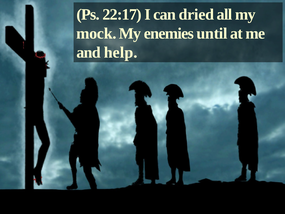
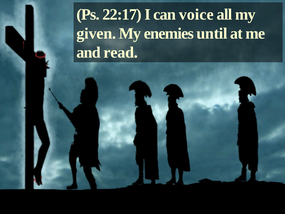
dried: dried -> voice (196, 14)
mock: mock -> given (96, 33)
help: help -> read (121, 52)
